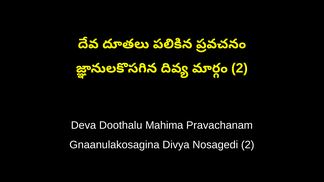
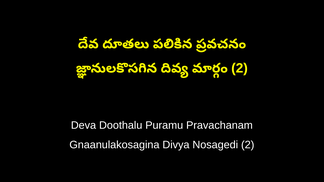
Mahima: Mahima -> Puramu (164, 125)
